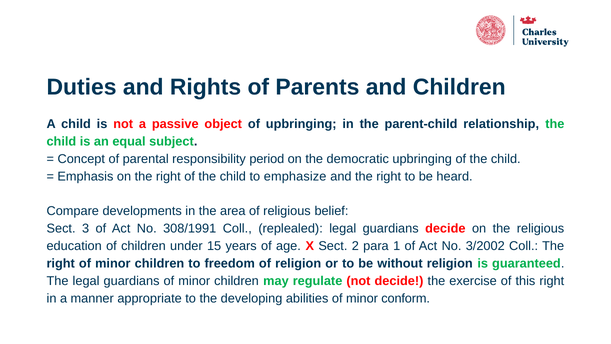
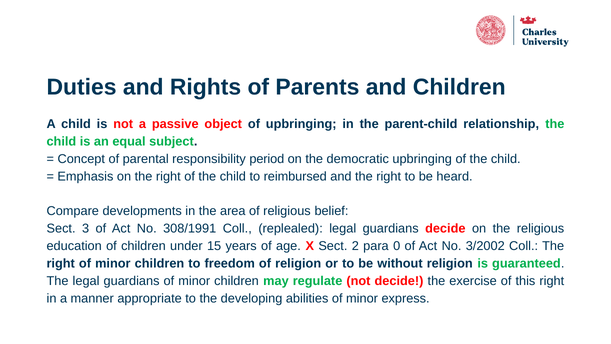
emphasize: emphasize -> reimbursed (295, 176)
1: 1 -> 0 (397, 246)
conform: conform -> express (406, 298)
